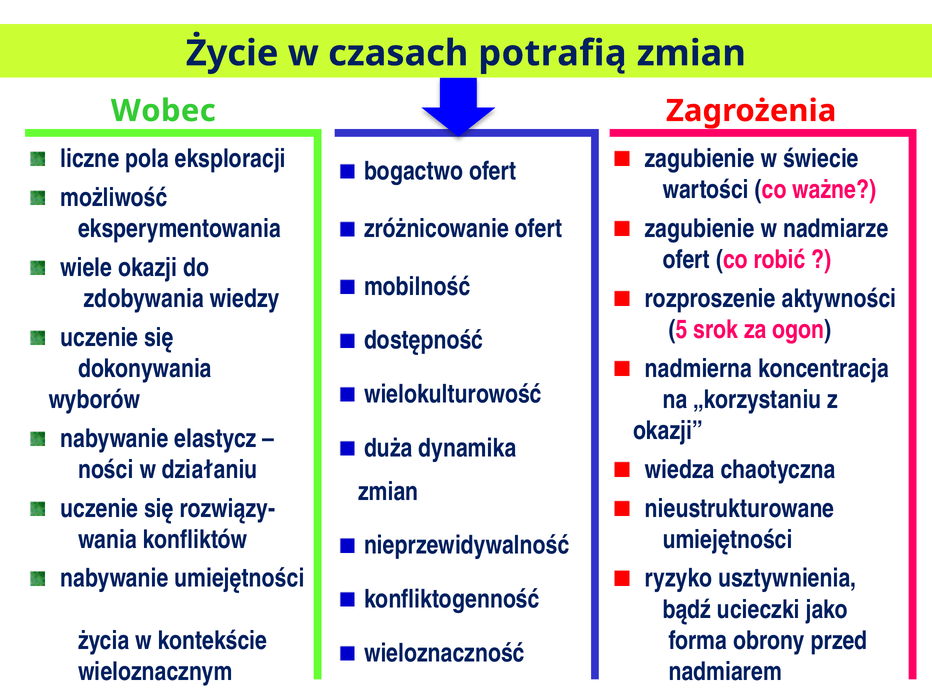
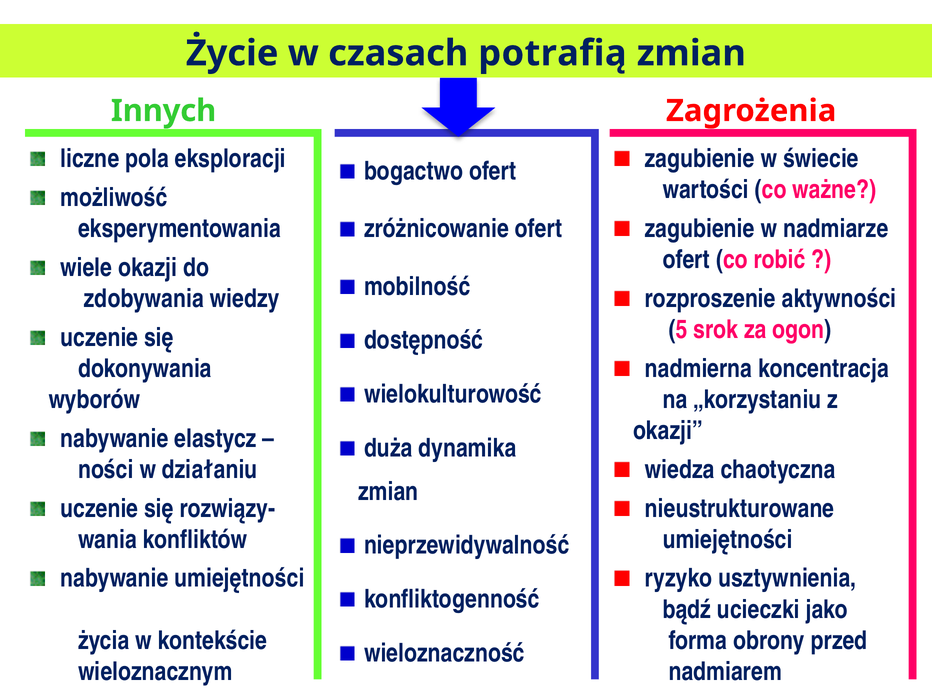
Wobec: Wobec -> Innych (164, 111)
